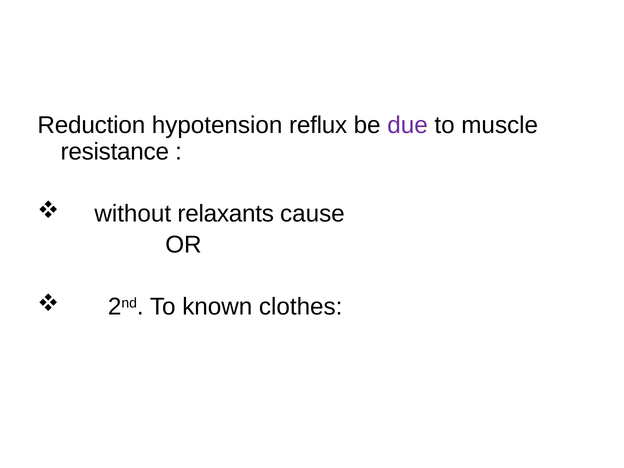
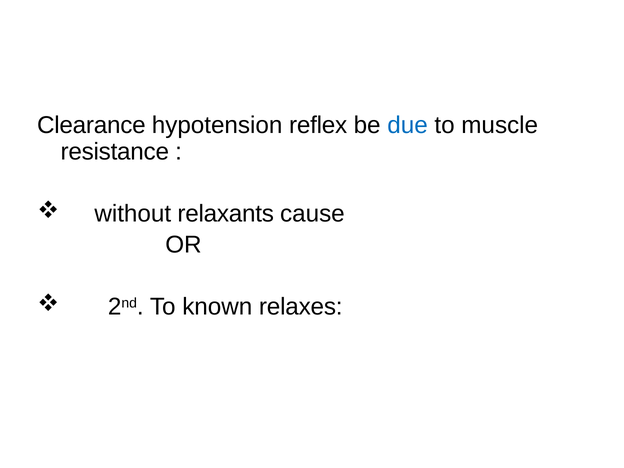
Reduction: Reduction -> Clearance (91, 125)
reflux: reflux -> reflex (318, 125)
due colour: purple -> blue (408, 125)
clothes: clothes -> relaxes (301, 307)
